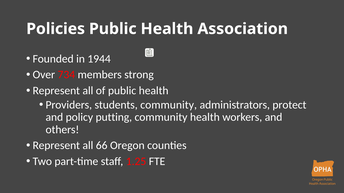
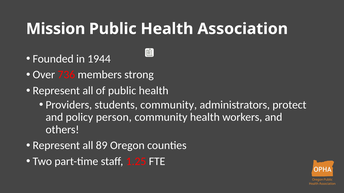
Policies: Policies -> Mission (56, 29)
734: 734 -> 736 (66, 75)
putting: putting -> person (114, 117)
66: 66 -> 89 (102, 146)
